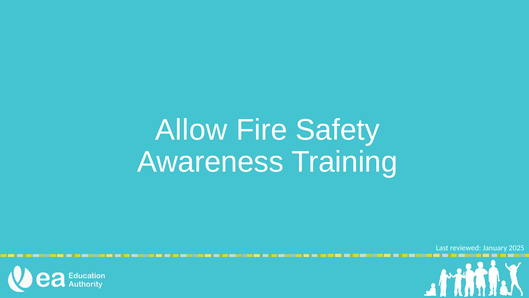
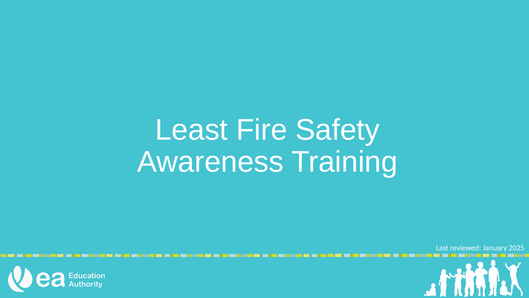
Allow: Allow -> Least (191, 130)
